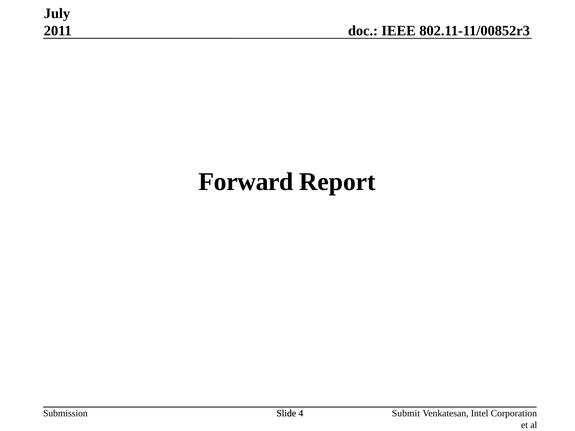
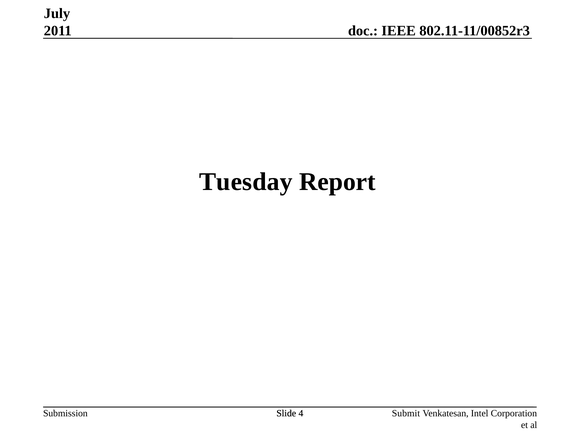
Forward: Forward -> Tuesday (246, 182)
